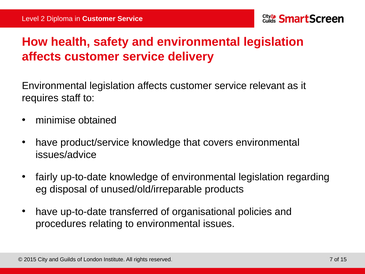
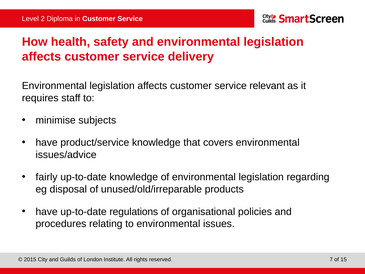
obtained: obtained -> subjects (97, 120)
transferred: transferred -> regulations (134, 211)
